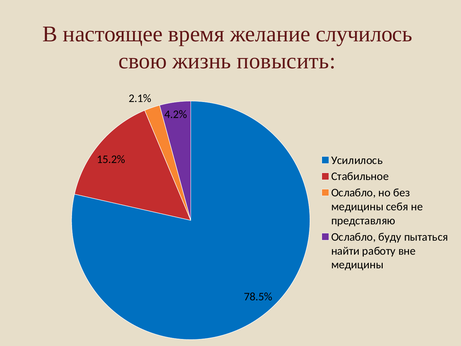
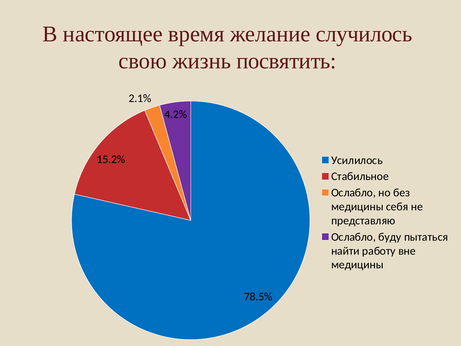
повысить: повысить -> посвятить (286, 61)
